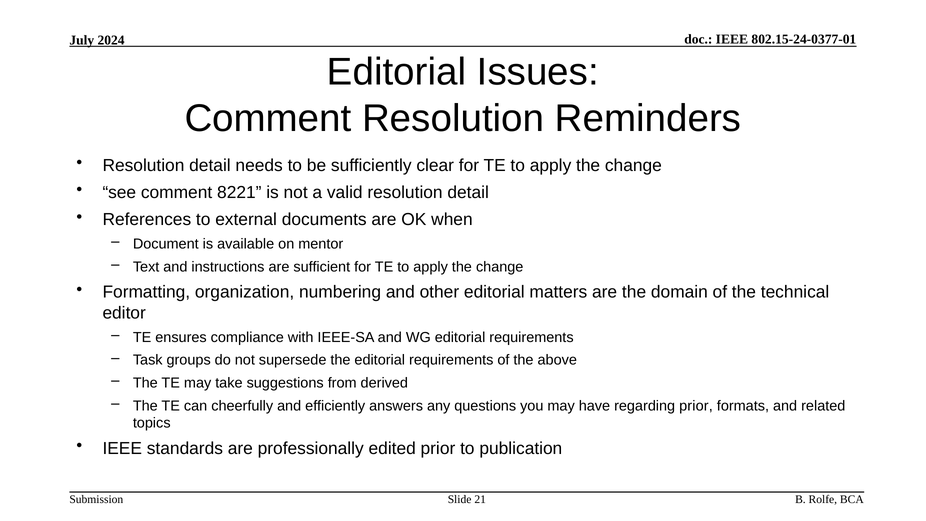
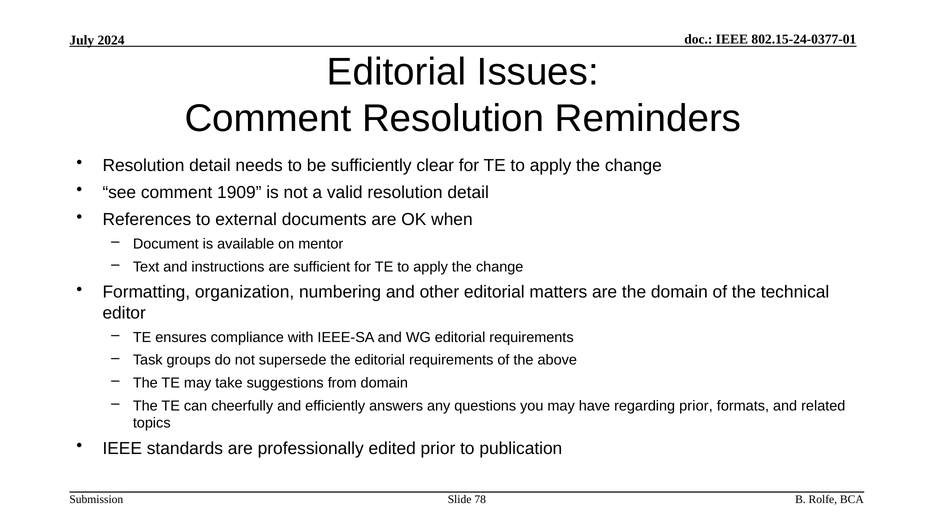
8221: 8221 -> 1909 (239, 193)
from derived: derived -> domain (384, 383)
21: 21 -> 78 (480, 500)
